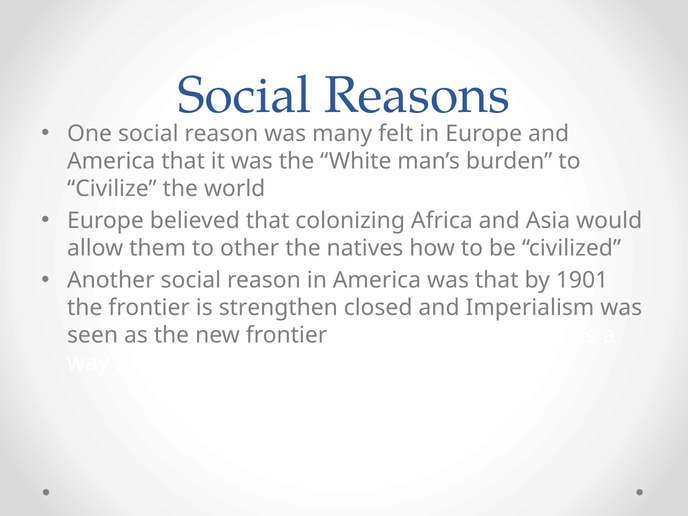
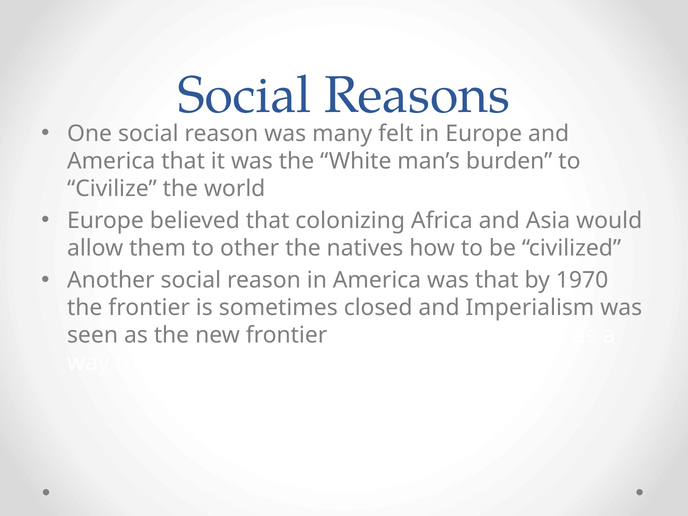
1901: 1901 -> 1970 (582, 280)
strengthen: strengthen -> sometimes (278, 308)
